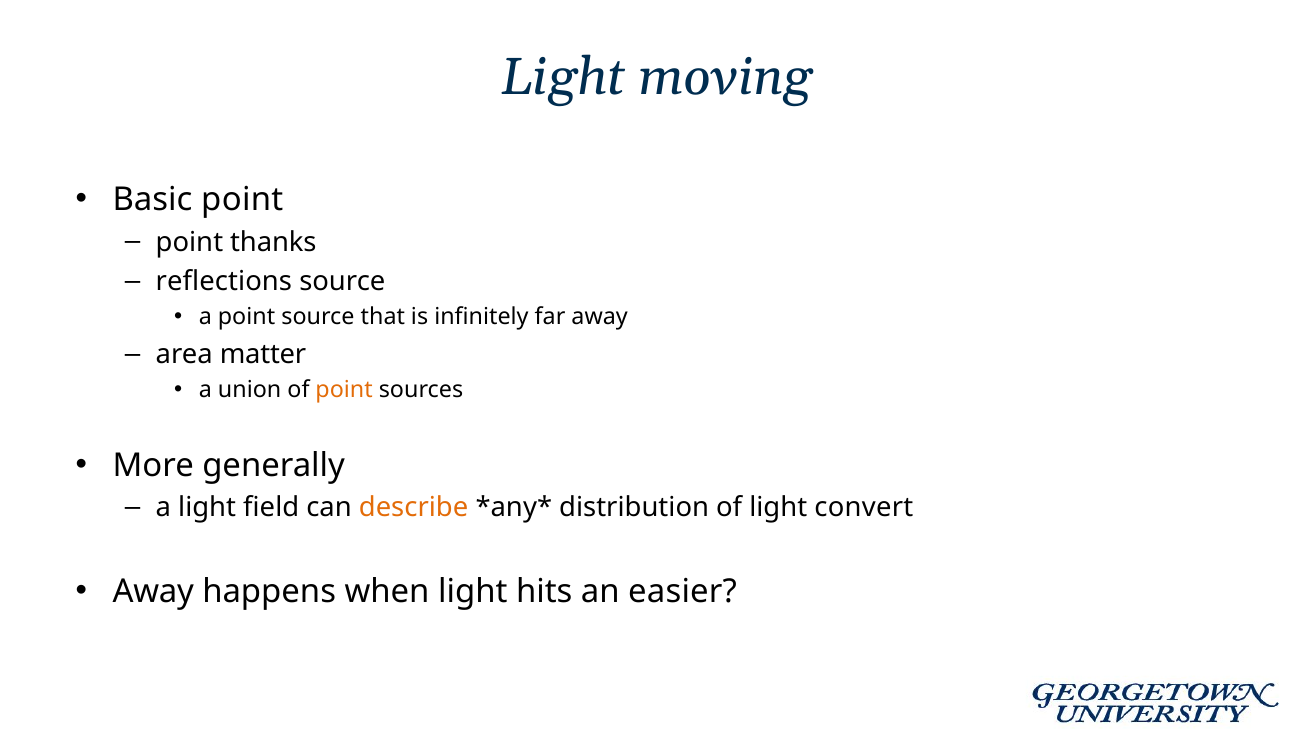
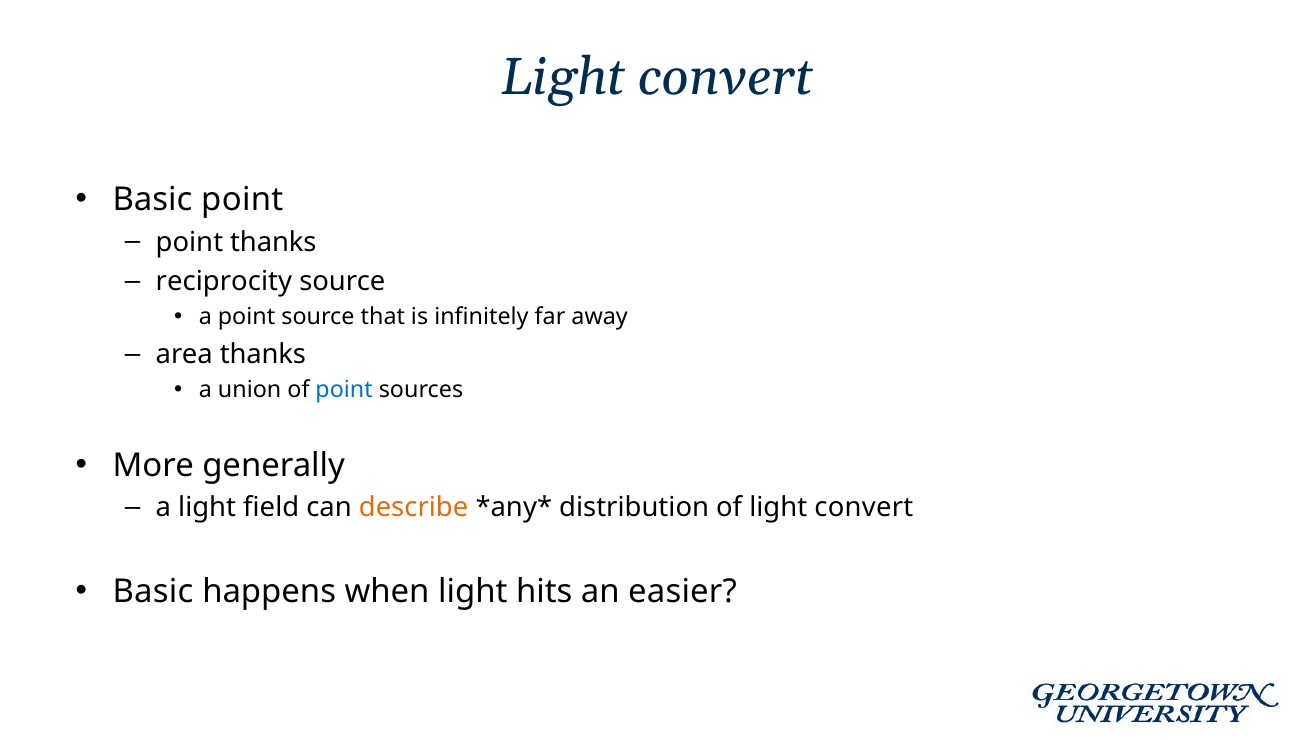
moving: moving -> convert (726, 78)
reflections: reflections -> reciprocity (224, 281)
area matter: matter -> thanks (263, 354)
point colour: orange -> blue (344, 390)
Away: Away -> Basic (153, 591)
